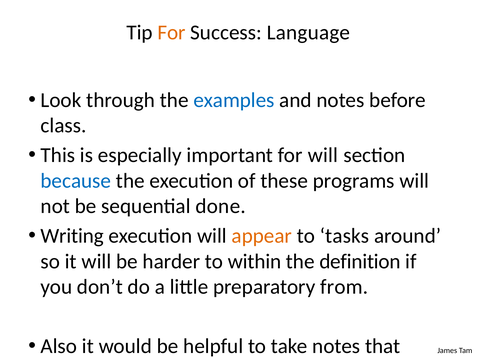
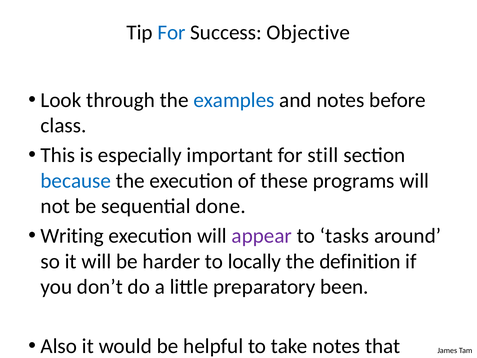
For colour: orange -> blue (172, 32)
Language: Language -> Objective (308, 32)
for will: will -> still (323, 155)
appear colour: orange -> purple (262, 236)
within: within -> locally (255, 261)
preparatory from: from -> been (344, 287)
